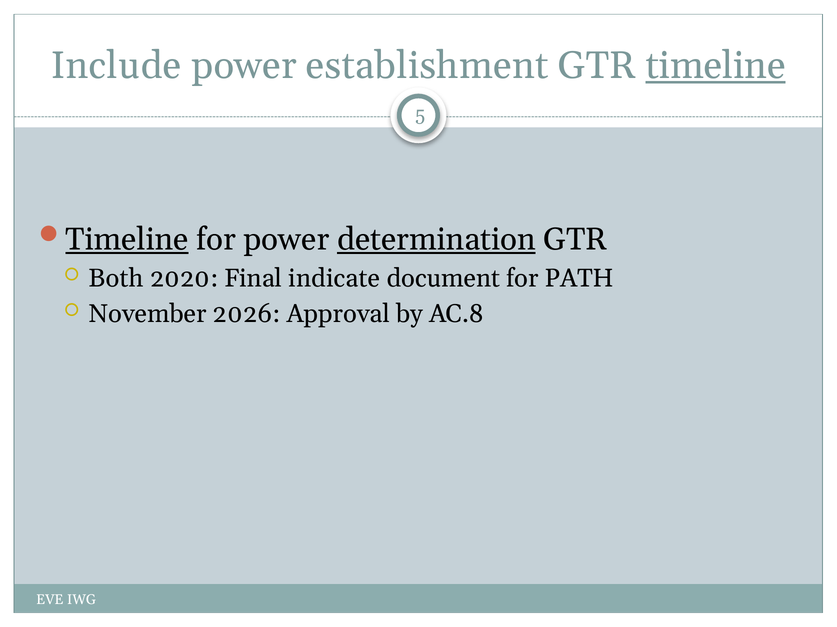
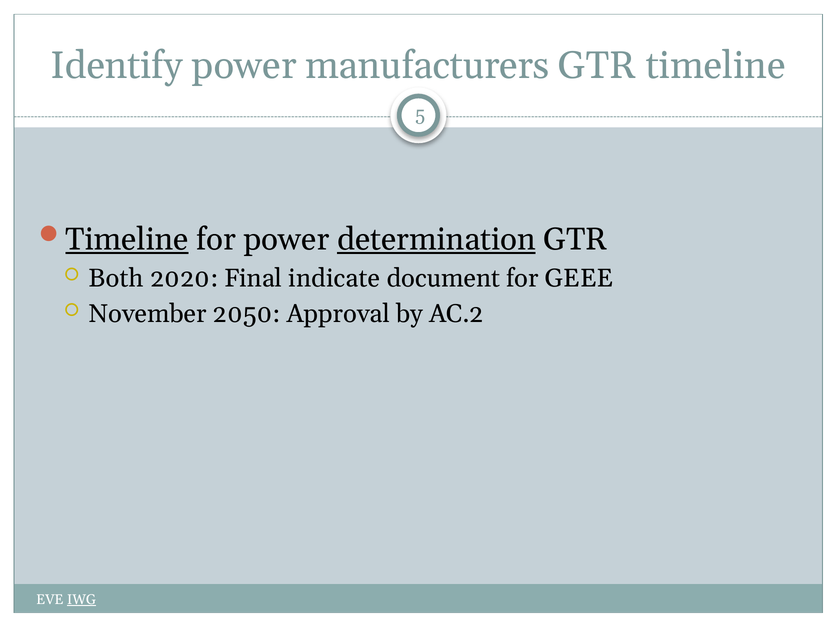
Include: Include -> Identify (116, 66)
establishment: establishment -> manufacturers (427, 66)
timeline underline: present -> none (716, 66)
PATH: PATH -> GEEE (579, 278)
2026: 2026 -> 2050 (247, 314)
AC.8: AC.8 -> AC.2 (456, 314)
IWG underline: none -> present (81, 600)
